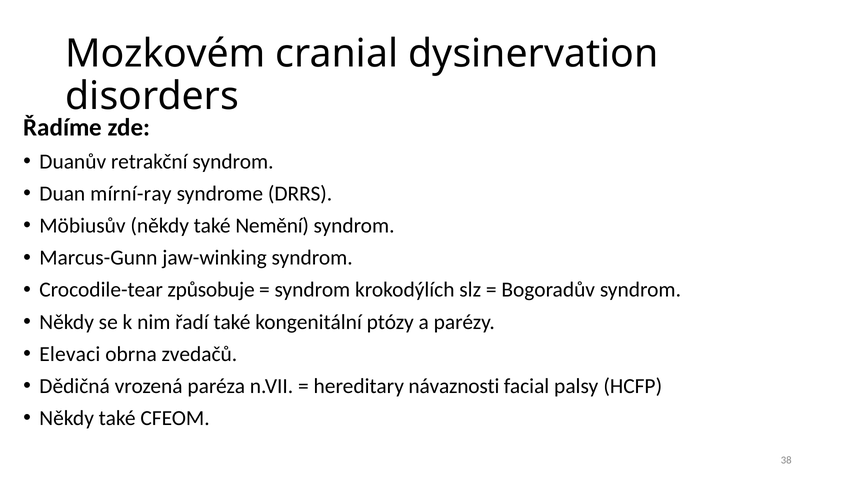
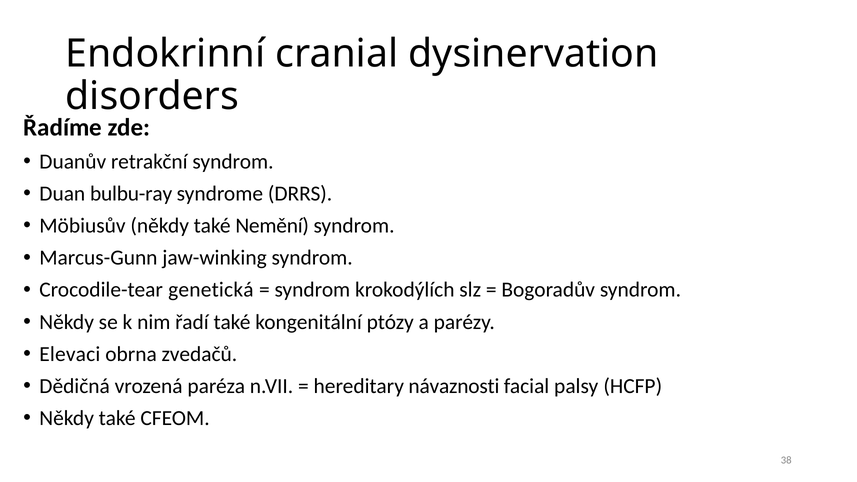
Mozkovém: Mozkovém -> Endokrinní (165, 54)
mírní-ray: mírní-ray -> bulbu-ray (131, 194)
způsobuje: způsobuje -> genetická (211, 290)
